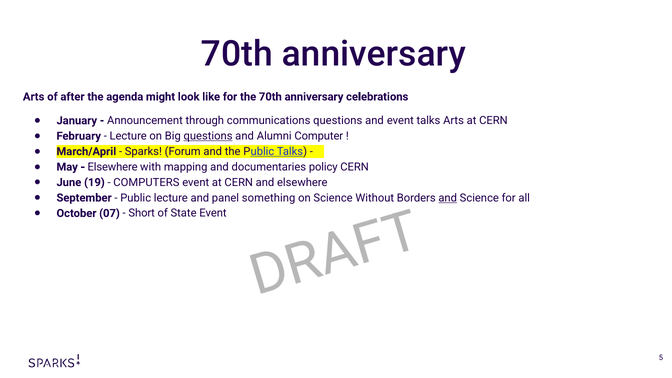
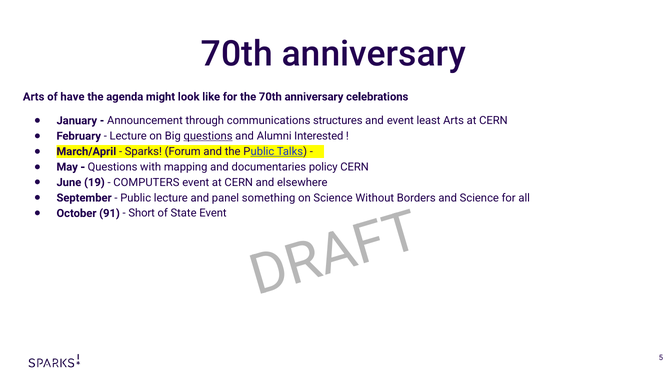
after: after -> have (72, 97)
communications questions: questions -> structures (338, 121)
event talks: talks -> least (428, 121)
Computer: Computer -> Interested (319, 136)
Elsewhere: Elsewhere -> Questions (113, 167)
and underline: present -> none (448, 198)
07: 07 -> 91 (109, 213)
